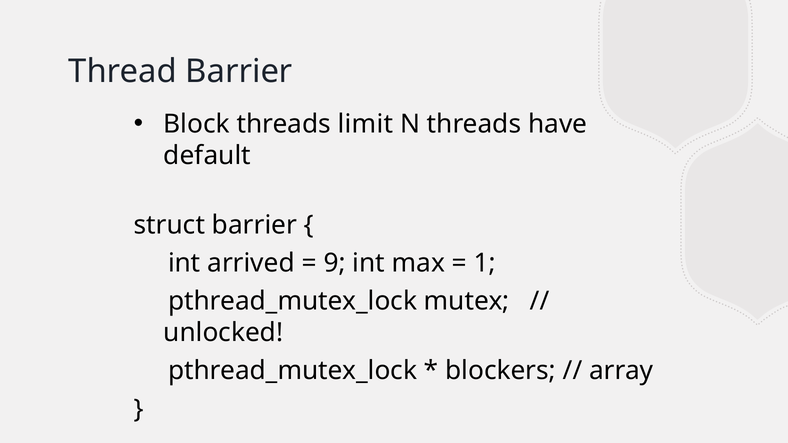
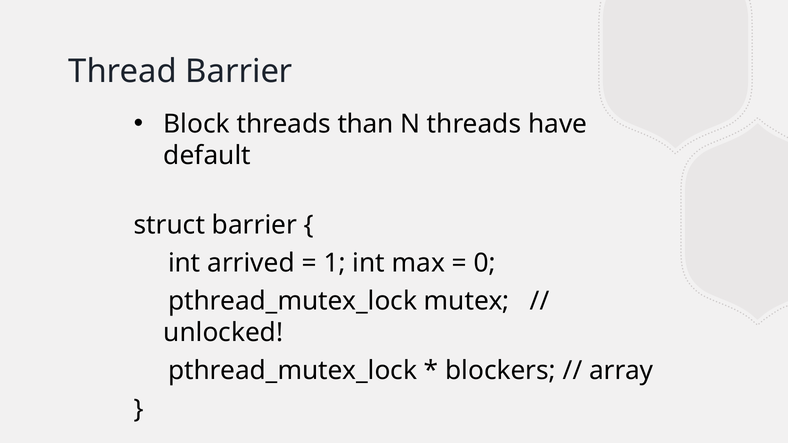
limit: limit -> than (366, 124)
9: 9 -> 1 (335, 263)
1: 1 -> 0 (485, 263)
